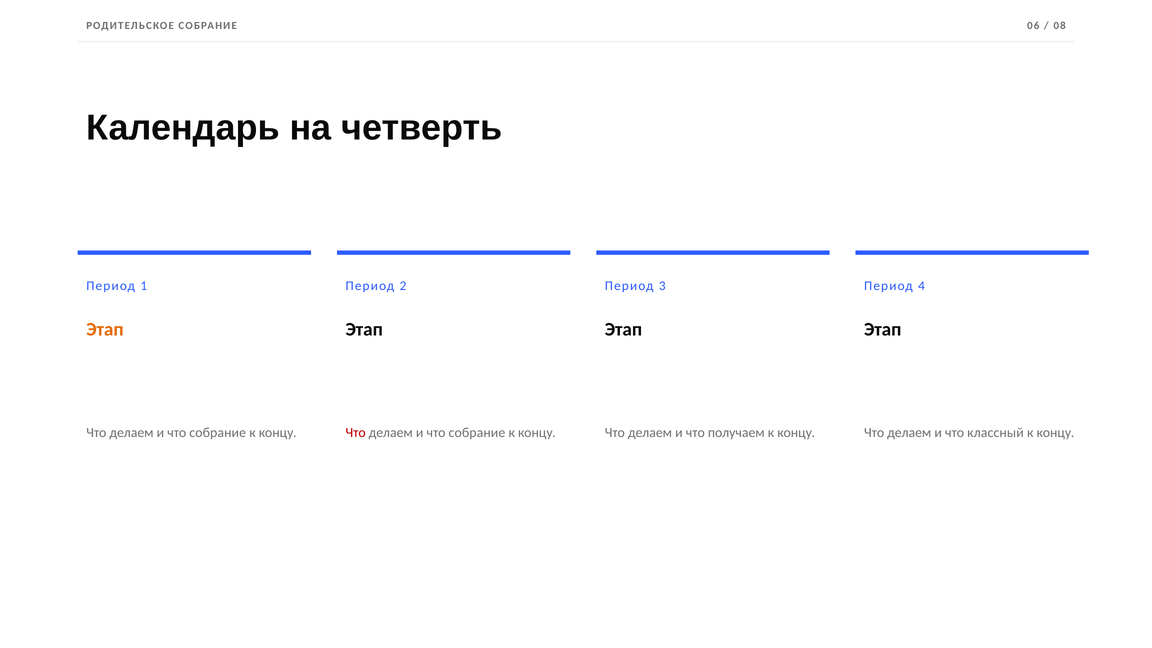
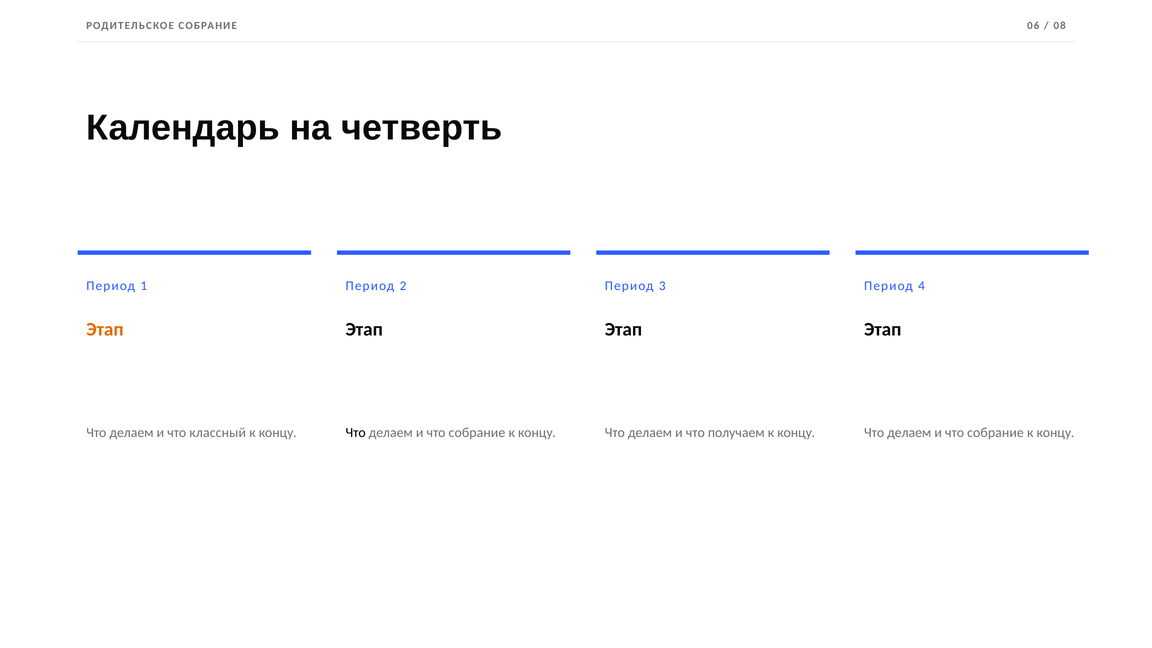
собрание: собрание -> классный (218, 433)
Что colour: red -> black (356, 433)
классный: классный -> собрание (995, 433)
